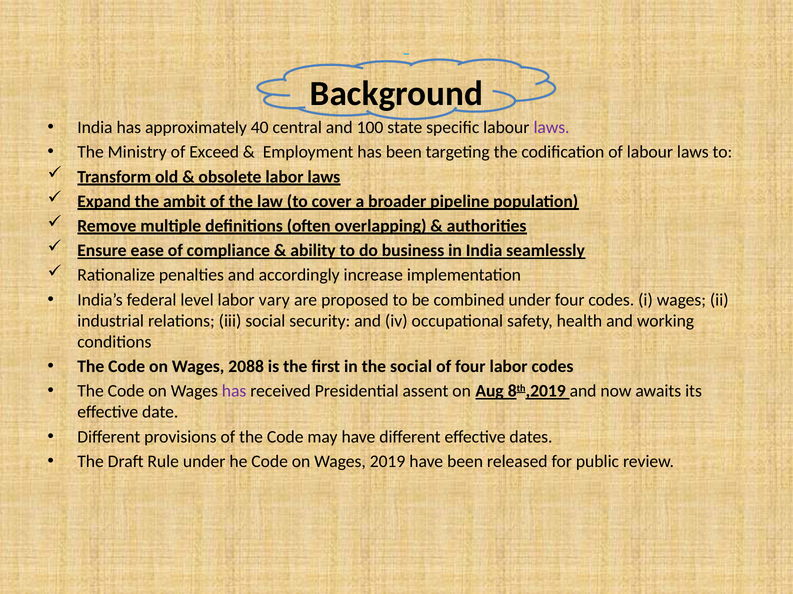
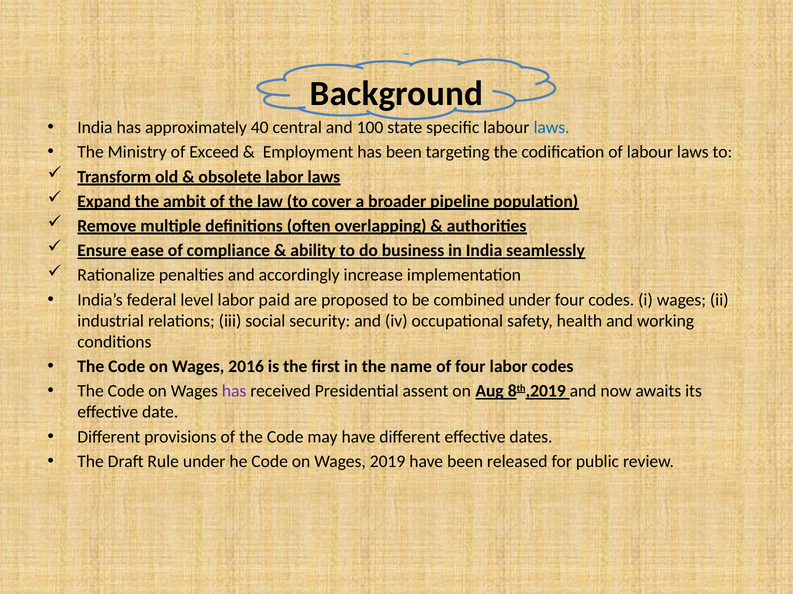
laws colour: purple -> blue (552, 128)
vary: vary -> paid (274, 300)
2088: 2088 -> 2016 (246, 367)
the social: social -> name (411, 367)
